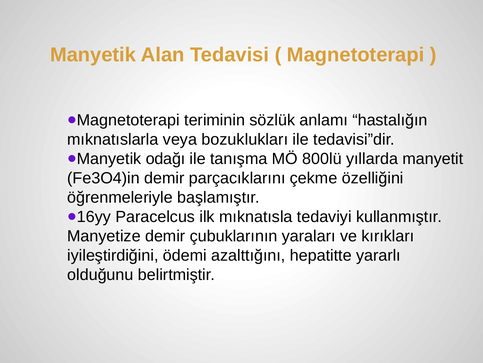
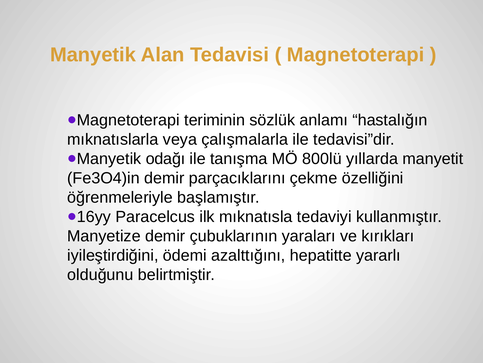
bozuklukları: bozuklukları -> çalışmalarla (245, 139)
